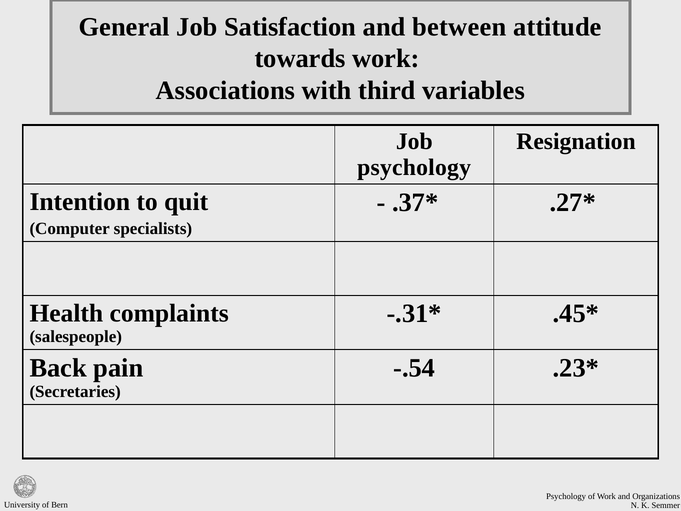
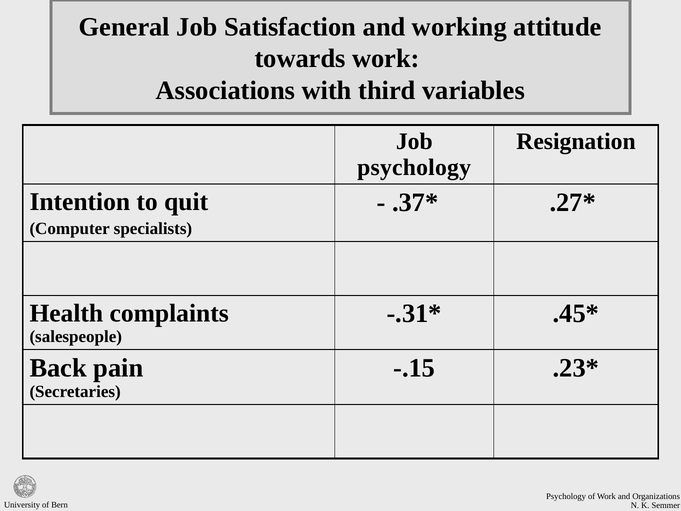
between: between -> working (459, 27)
-.54: -.54 -> -.15 (414, 368)
